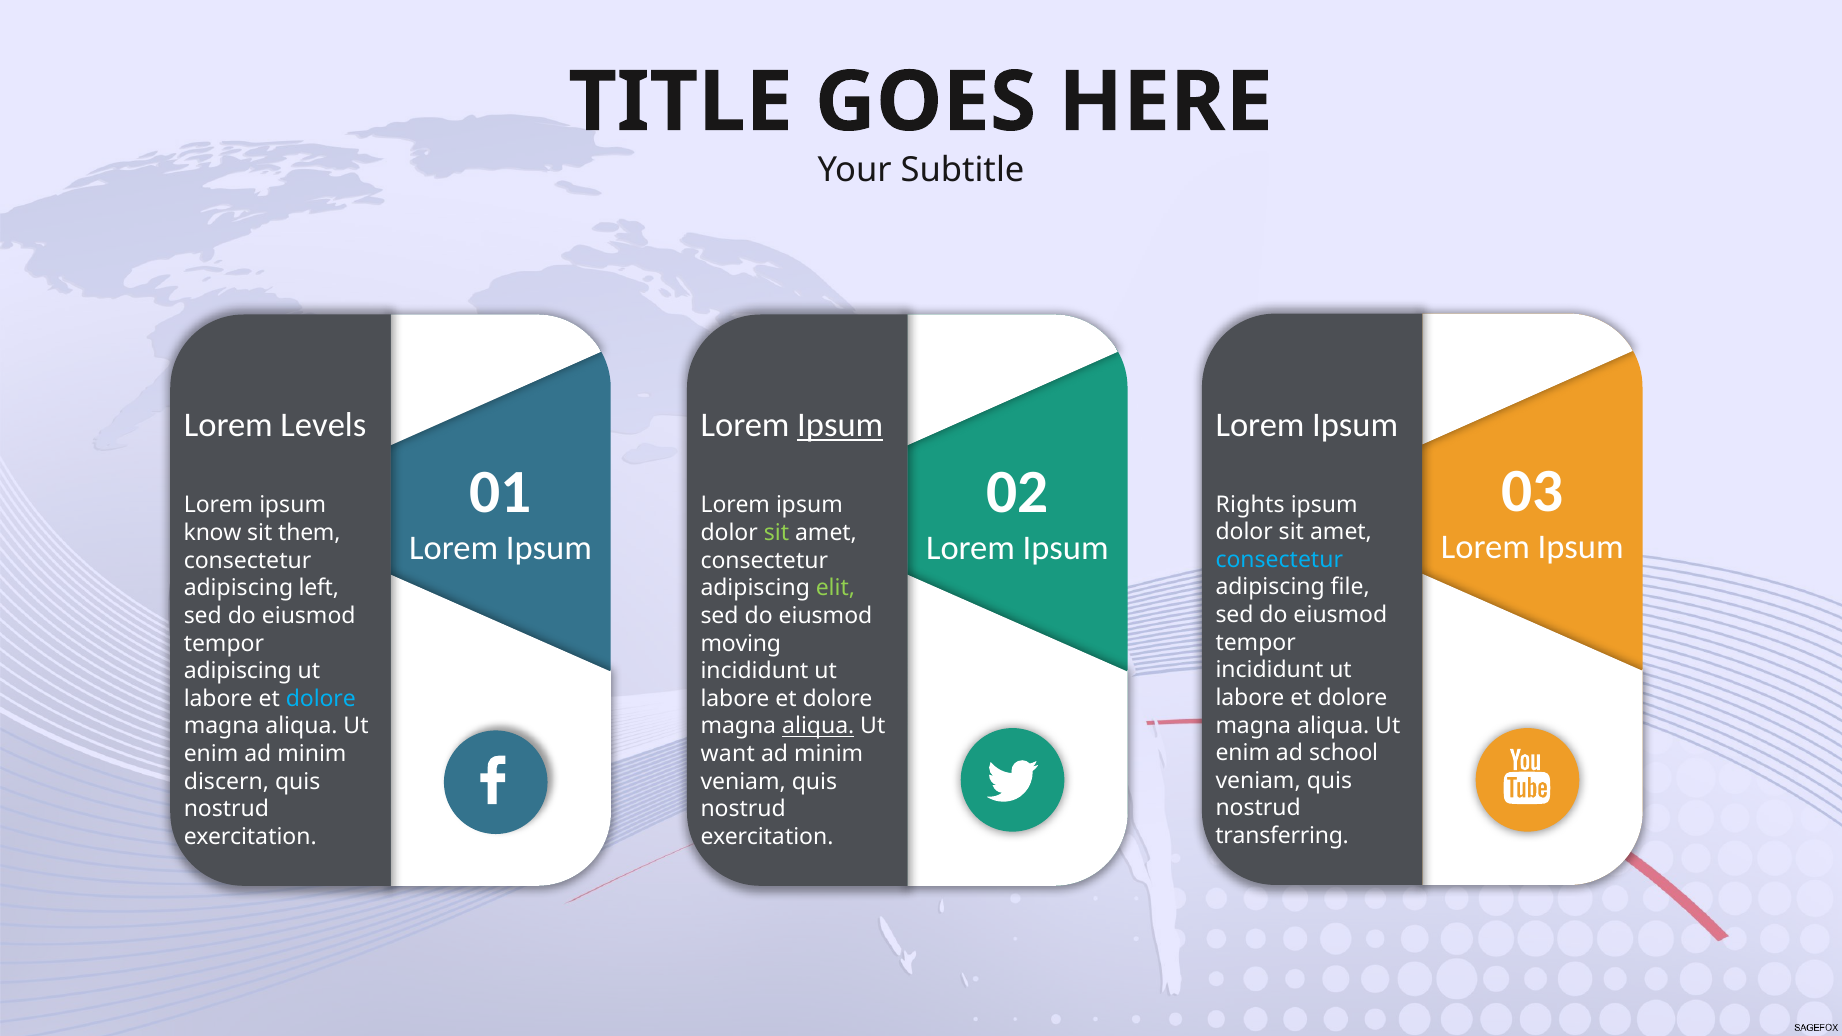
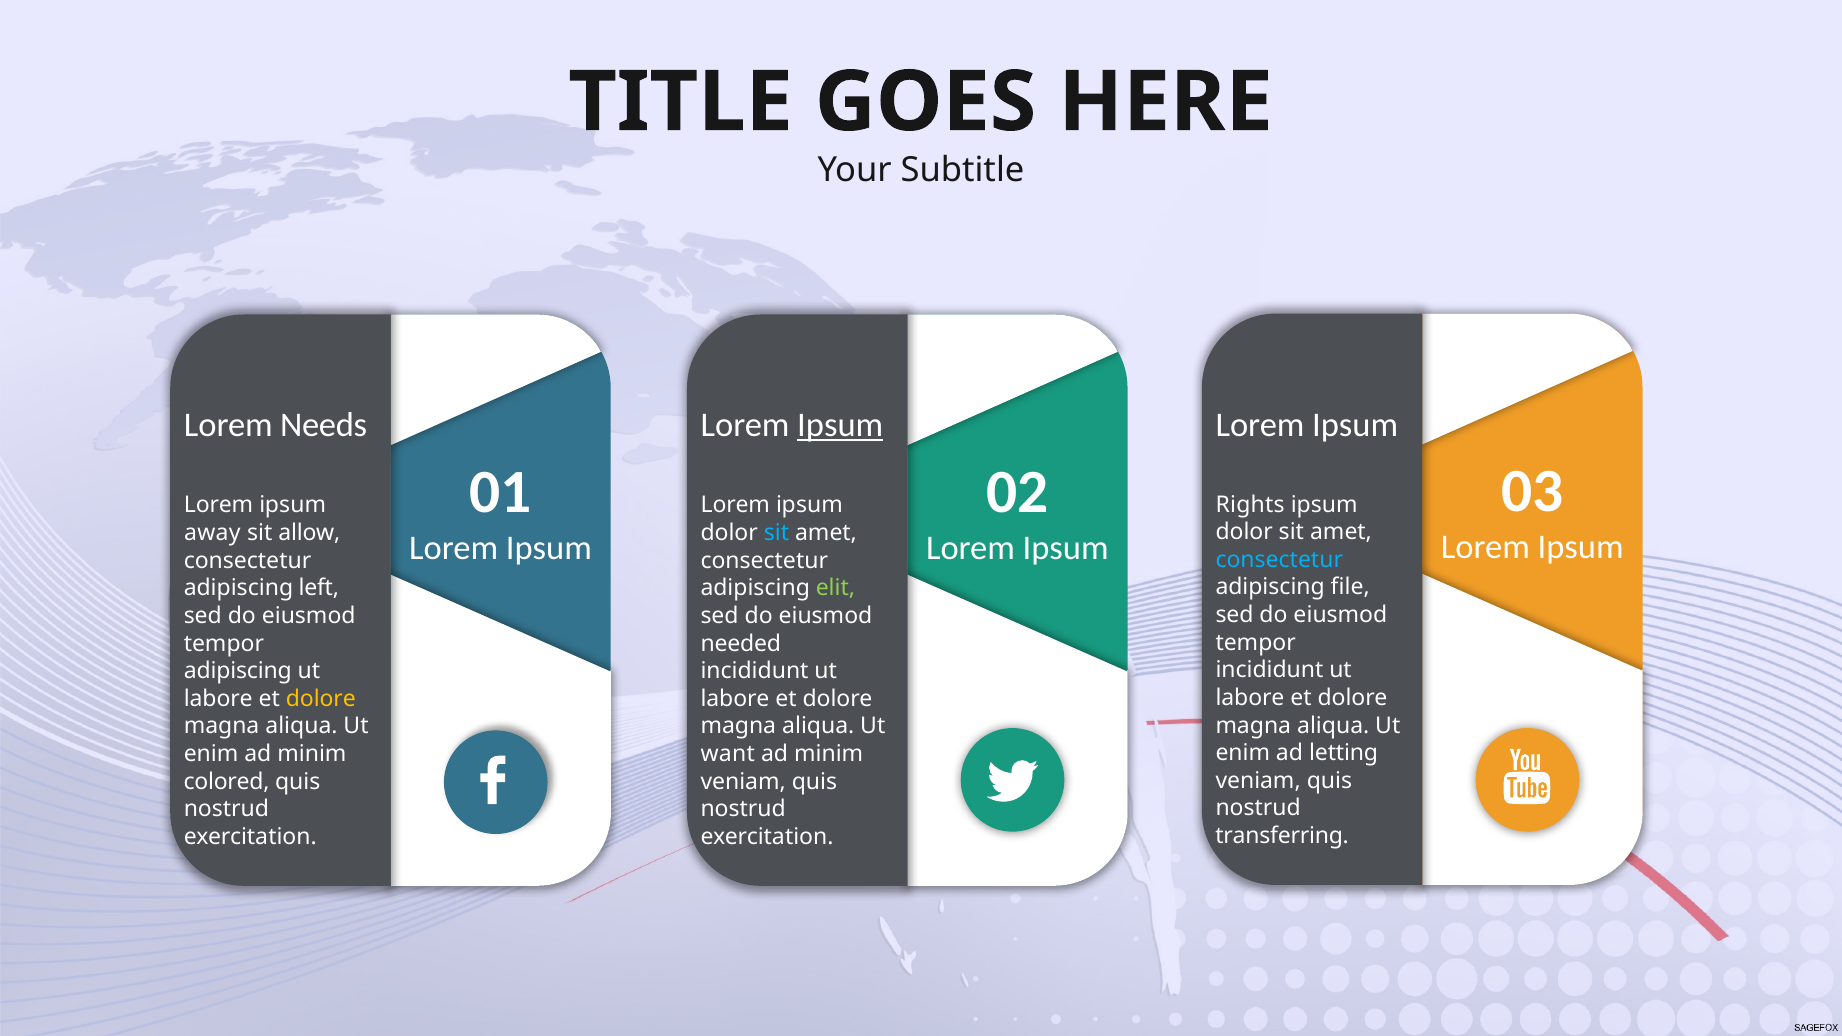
Levels: Levels -> Needs (324, 426)
know: know -> away (212, 533)
them: them -> allow (309, 533)
sit colour: light green -> light blue (776, 533)
moving: moving -> needed (741, 644)
dolore colour: light blue -> yellow (321, 699)
aliqua underline: present -> none (818, 726)
school: school -> letting (1344, 753)
discern: discern -> colored (227, 782)
